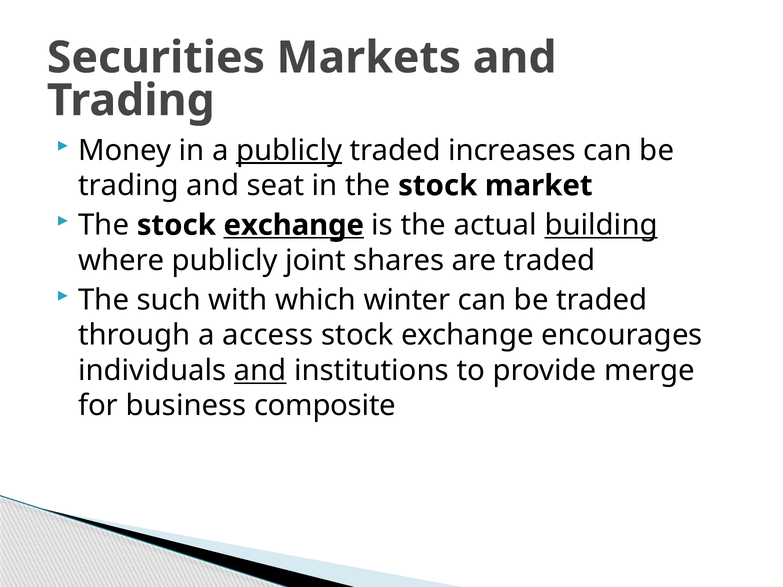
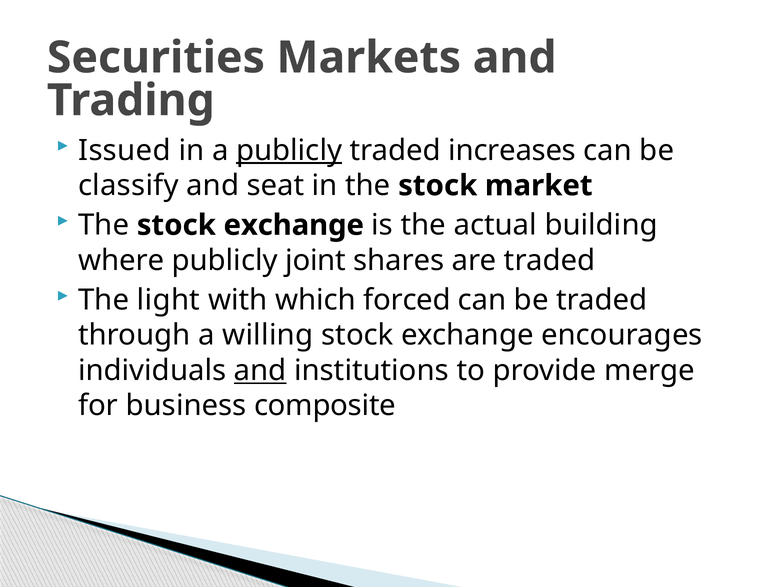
Money: Money -> Issued (124, 150)
trading: trading -> classify (128, 186)
exchange underline: present -> none (294, 225)
building underline: present -> none (601, 225)
such: such -> light (168, 300)
winter: winter -> forced (407, 300)
access: access -> willing (268, 335)
